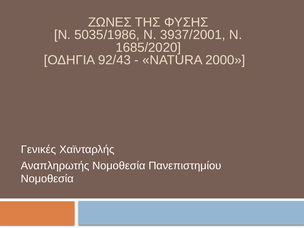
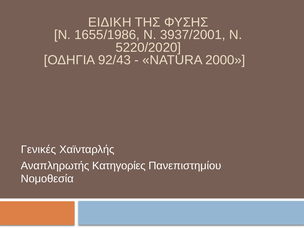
ΖΩΝΕΣ: ΖΩΝΕΣ -> ΕΙΔΙΚΗ (110, 22)
5035/1986: 5035/1986 -> 1655/1986 (107, 35)
1685/2020: 1685/2020 -> 5220/2020 (148, 47)
Αναπληρωτής Νομοθεσία: Νομοθεσία -> Κατηγορίες (119, 166)
